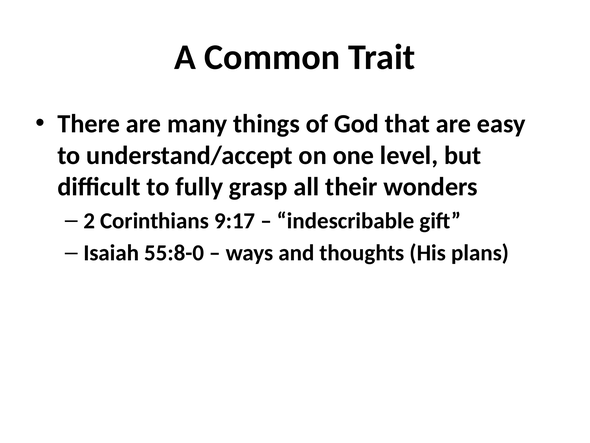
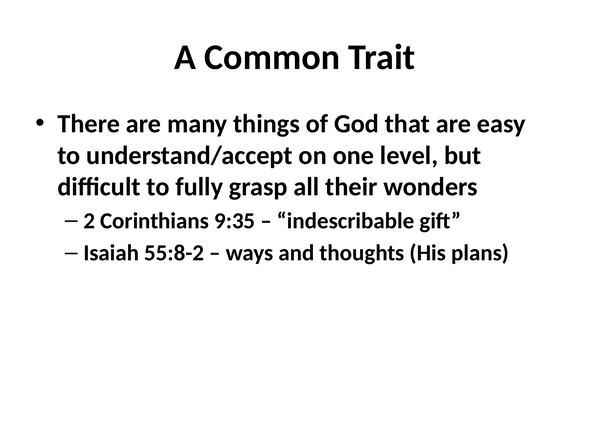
9:17: 9:17 -> 9:35 (235, 221)
55:8-0: 55:8-0 -> 55:8-2 (174, 253)
